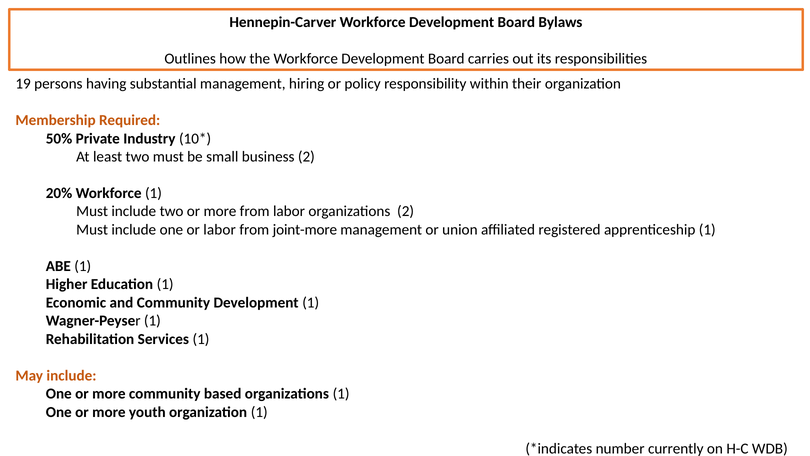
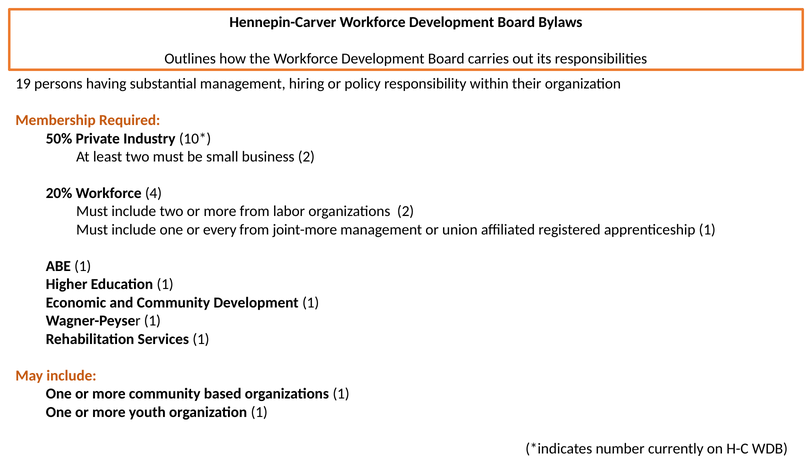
Workforce 1: 1 -> 4 (153, 193)
or labor: labor -> every (220, 229)
